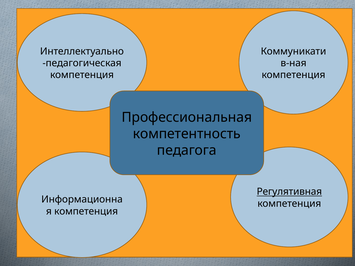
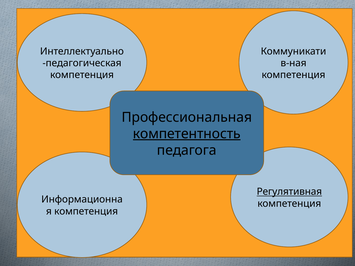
компетентность underline: none -> present (187, 134)
